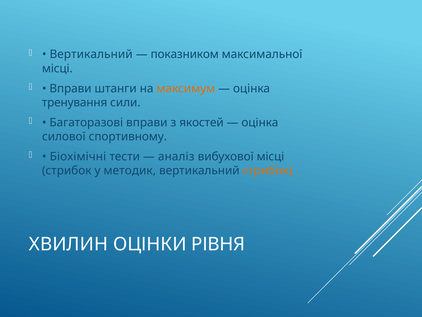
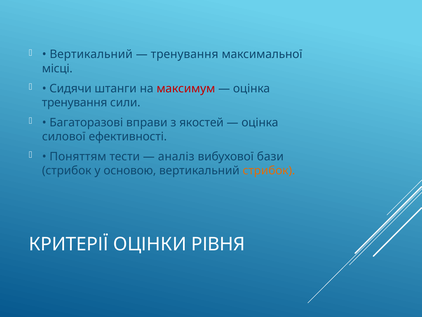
показником: показником -> тренування (185, 54)
Вправи: Вправи -> Сидячи (71, 88)
максимум colour: orange -> red (186, 88)
спортивному: спортивному -> ефективності (128, 136)
Біохімічні: Біохімічні -> Поняттям (78, 156)
вибухової місці: місці -> бази (270, 156)
методик: методик -> основою (130, 170)
ХВИЛИН: ХВИЛИН -> КРИТЕРІЇ (69, 244)
